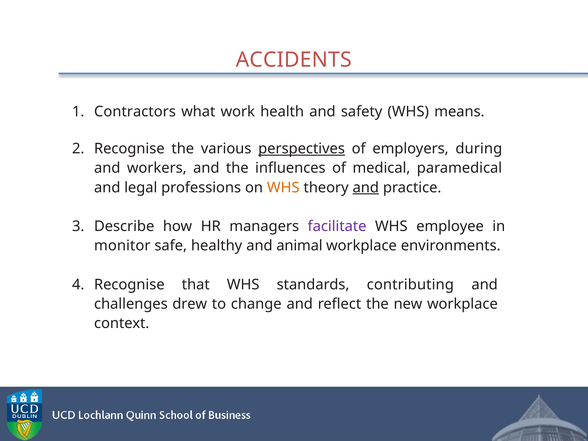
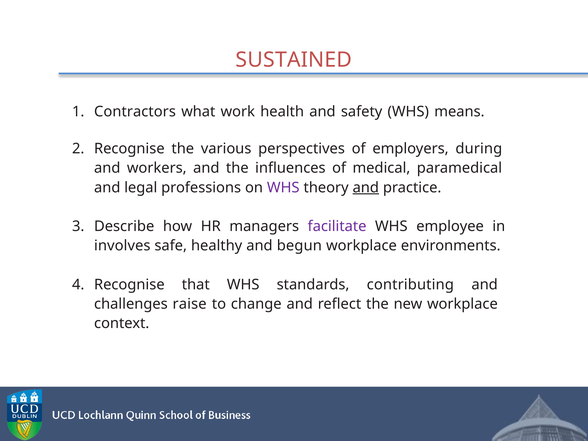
ACCIDENTS: ACCIDENTS -> SUSTAINED (294, 60)
perspectives underline: present -> none (302, 149)
WHS colour: orange -> purple (283, 188)
monitor: monitor -> involves (122, 246)
animal: animal -> begun (299, 246)
drew: drew -> raise (190, 304)
